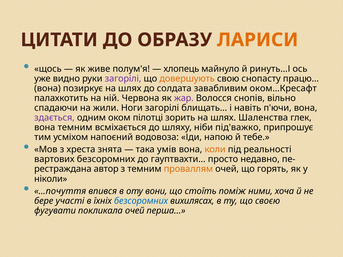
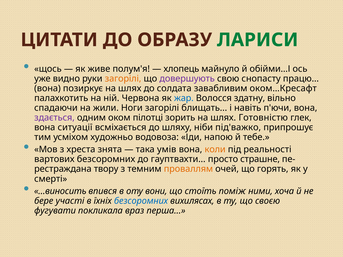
ЛАРИСИ colour: orange -> green (258, 40)
ринуть…І: ринуть…І -> обійми…І (270, 69)
загорілі colour: purple -> orange (123, 79)
довершують colour: orange -> purple (187, 79)
жар colour: purple -> blue (184, 98)
снопів: снопів -> здатну (250, 98)
Шаленства: Шаленства -> Готовністю (263, 118)
вона темним: темним -> ситуації (75, 128)
напоєний: напоєний -> художньо (112, 137)
недавно: недавно -> страшне (260, 159)
автор: автор -> твору (106, 169)
ніколи: ніколи -> смерті (51, 179)
…почуття: …почуття -> …виносить (60, 191)
покликала очей: очей -> враз (135, 211)
